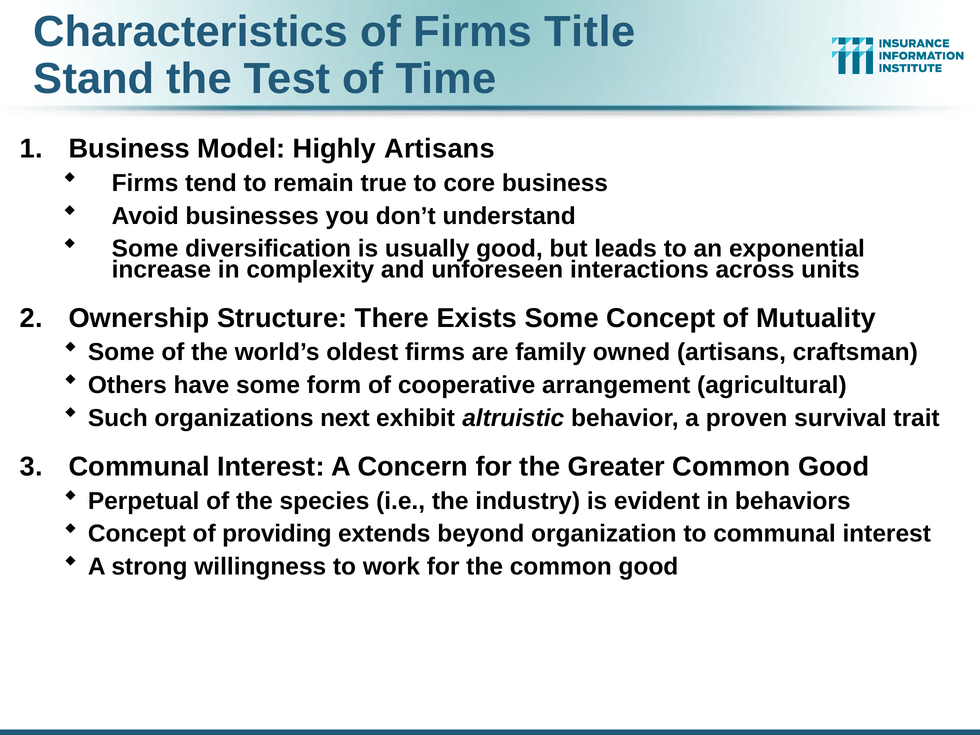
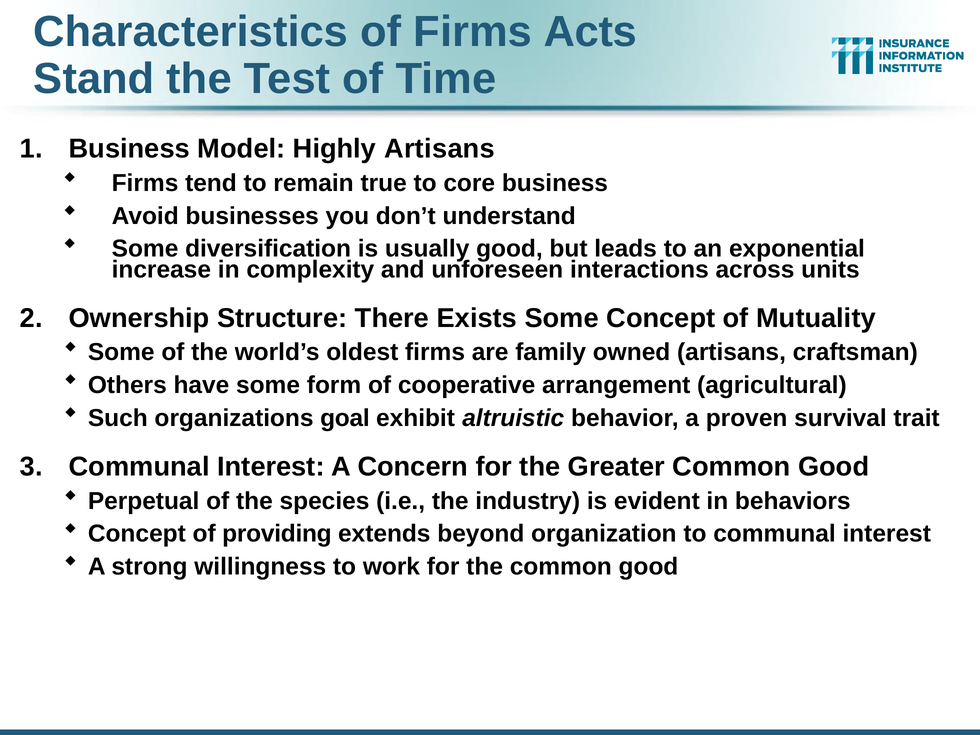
Title: Title -> Acts (590, 32)
next: next -> goal (345, 418)
